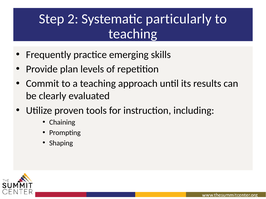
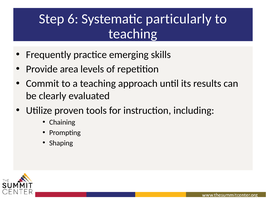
2: 2 -> 6 (73, 19)
plan: plan -> area (69, 69)
